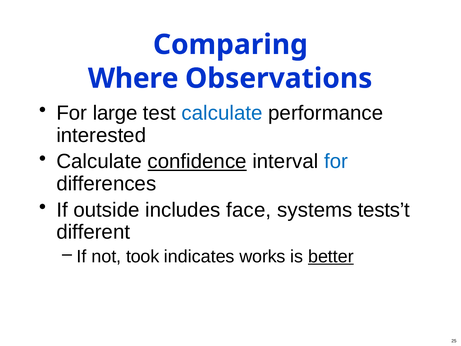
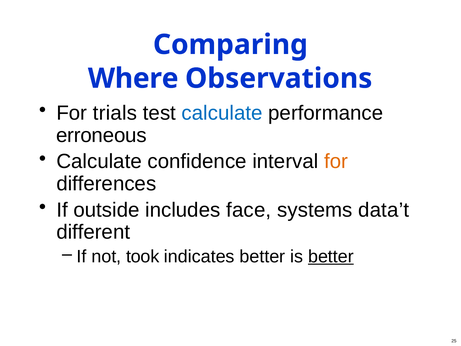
large: large -> trials (115, 113)
interested: interested -> erroneous (101, 135)
confidence underline: present -> none (197, 161)
for colour: blue -> orange (336, 161)
tests’t: tests’t -> data’t (384, 210)
indicates works: works -> better (262, 256)
